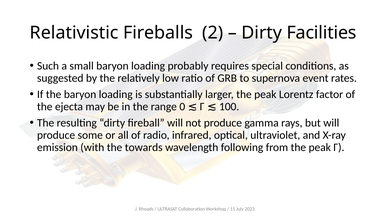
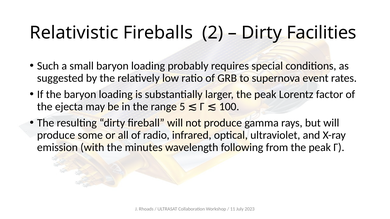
0: 0 -> 5 (182, 107)
towards: towards -> minutes (144, 148)
